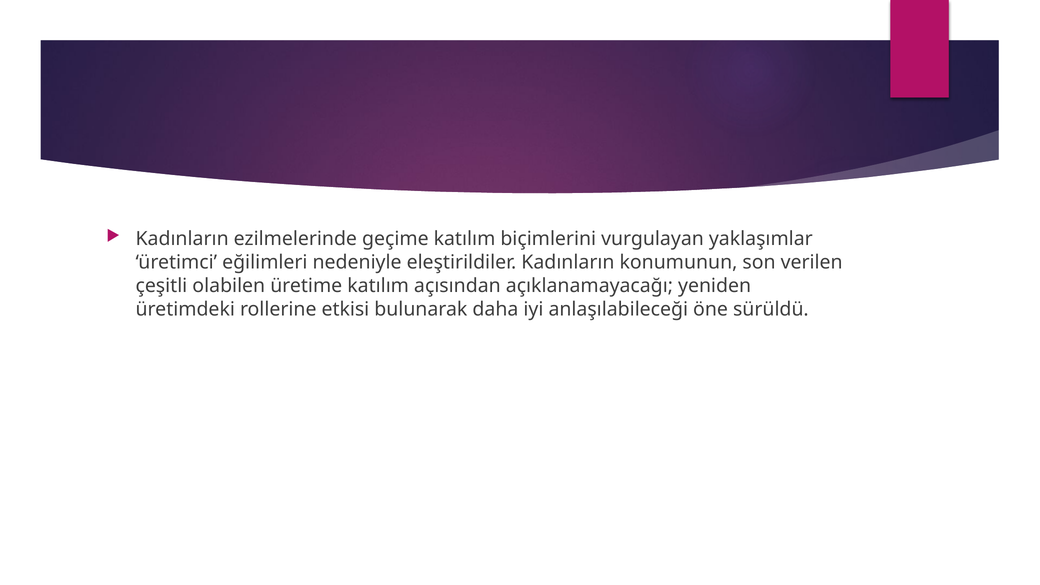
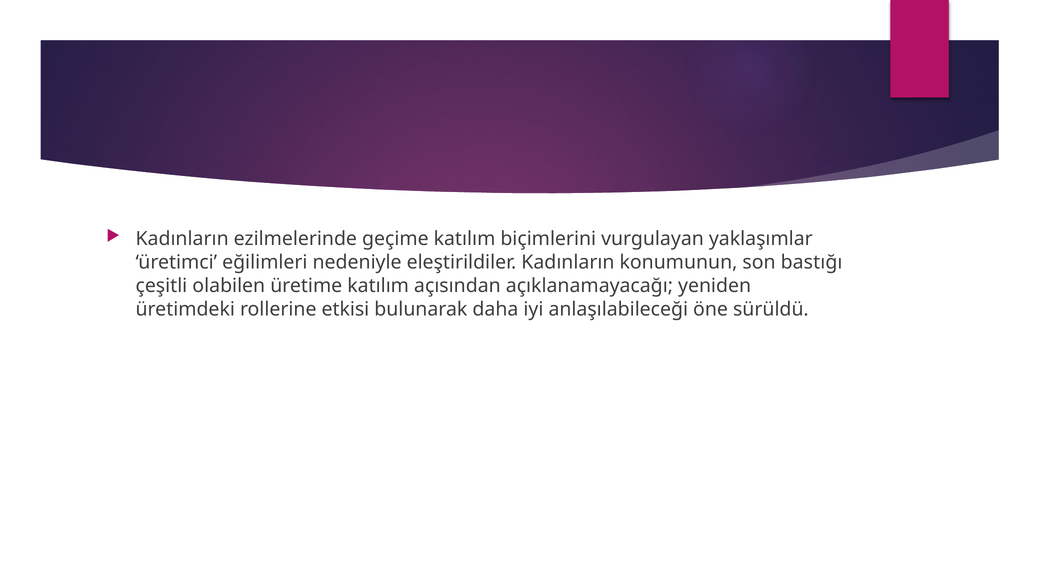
verilen: verilen -> bastığı (812, 262)
